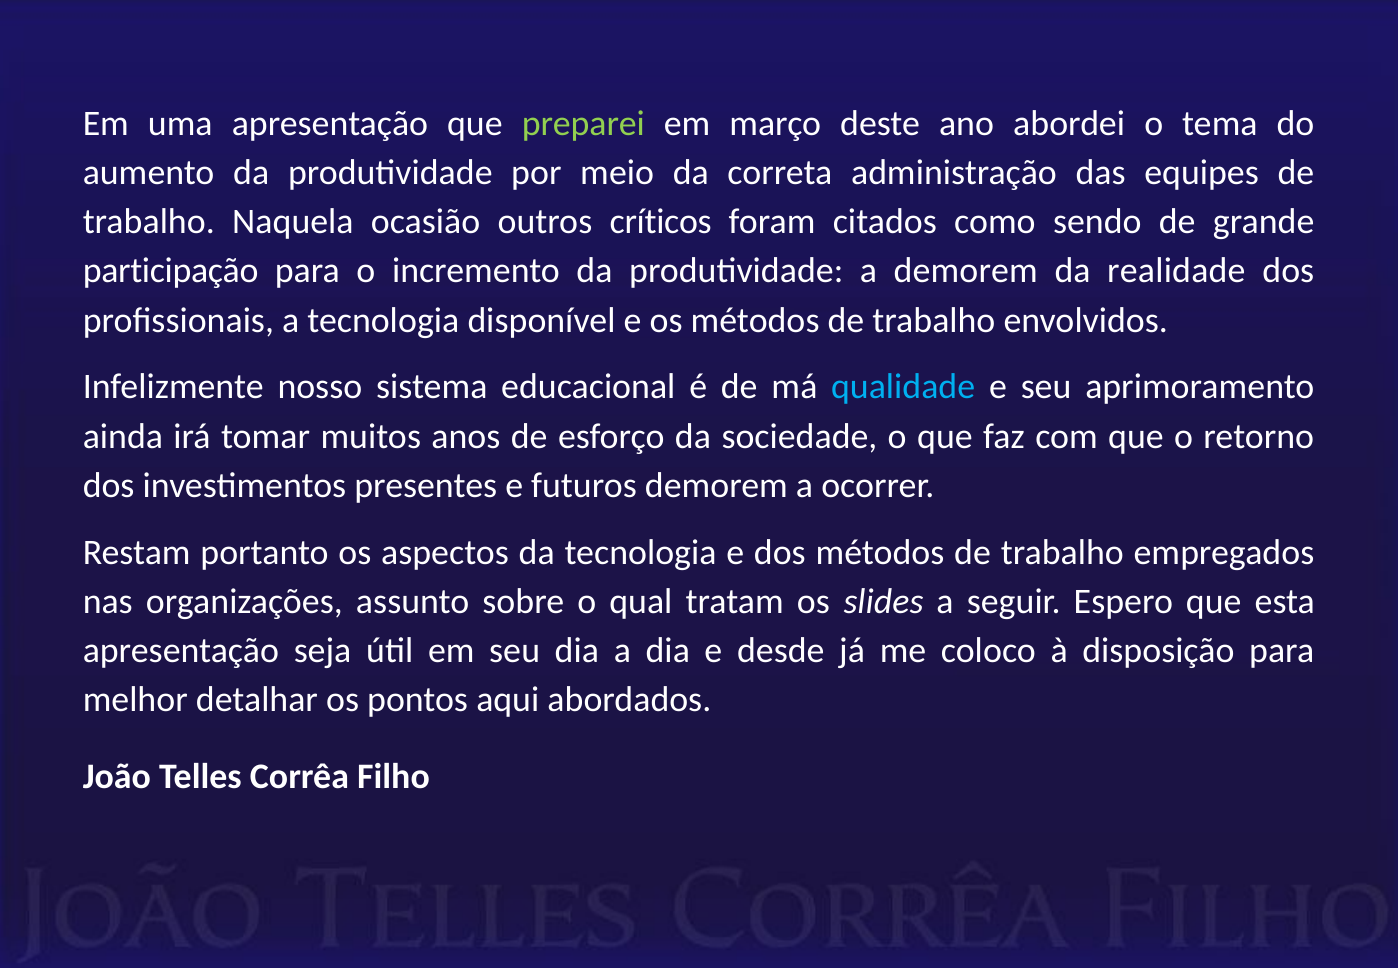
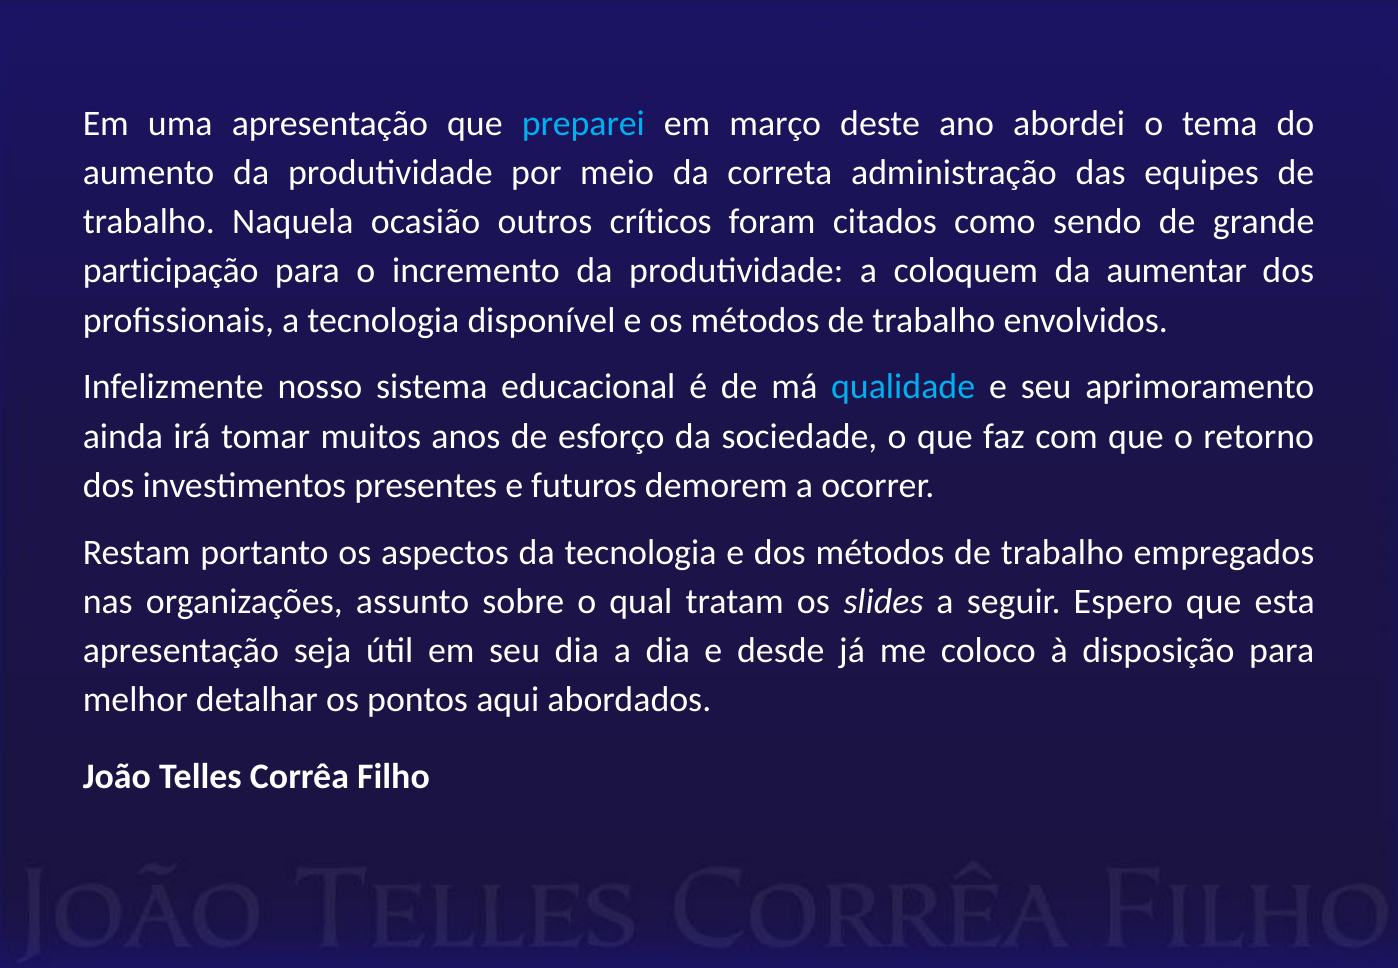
preparei colour: light green -> light blue (583, 124)
a demorem: demorem -> coloquem (966, 271)
realidade: realidade -> aumentar (1177, 271)
